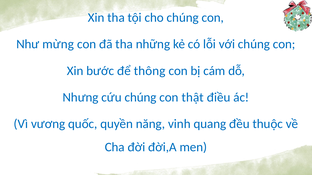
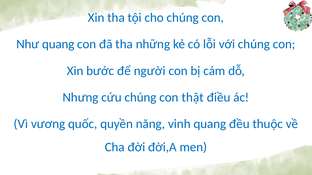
Như mừng: mừng -> quang (58, 44)
thông: thông -> người (150, 71)
